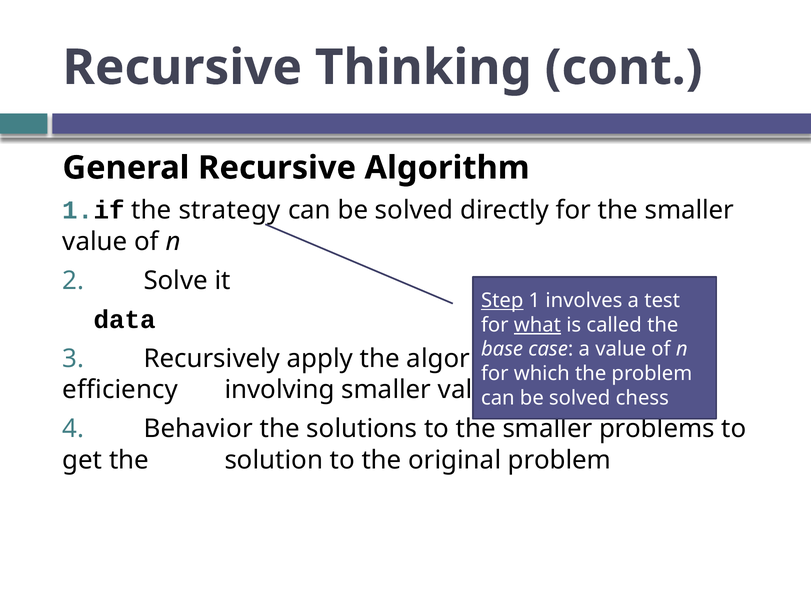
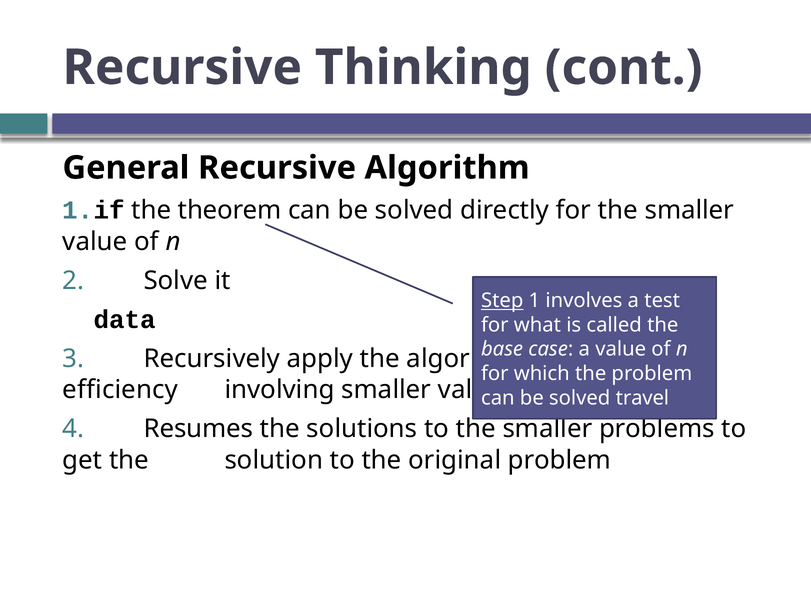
strategy: strategy -> theorem (230, 211)
what underline: present -> none (537, 325)
chess: chess -> travel (642, 398)
Behavior: Behavior -> Resumes (198, 429)
